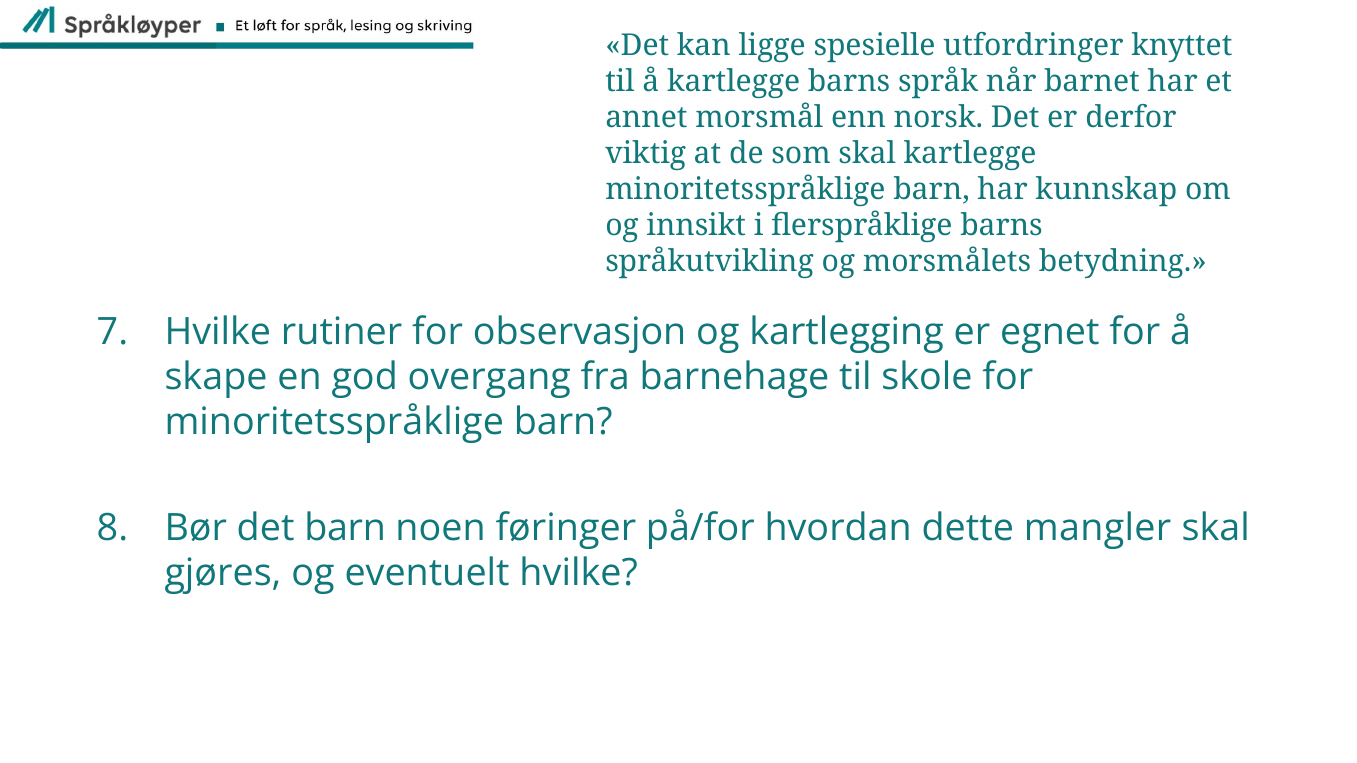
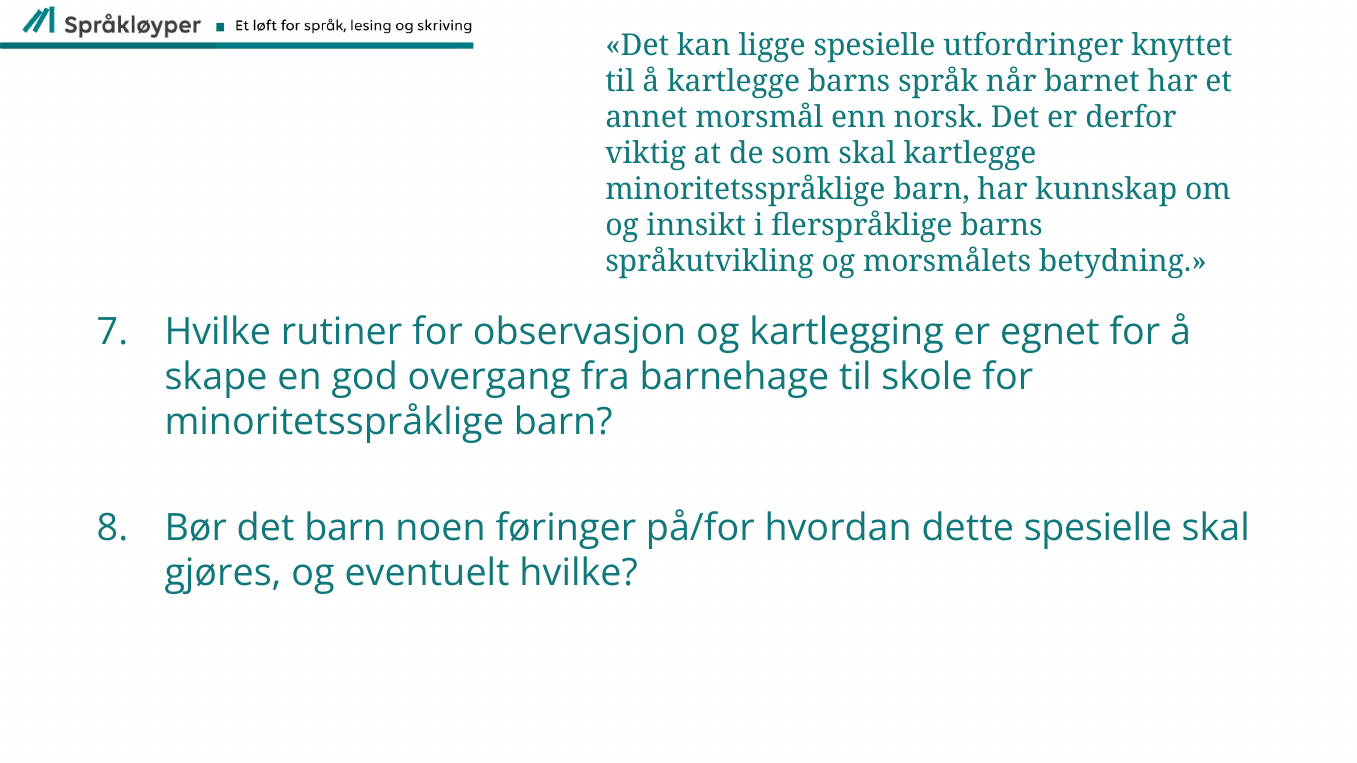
dette mangler: mangler -> spesielle (1098, 528)
